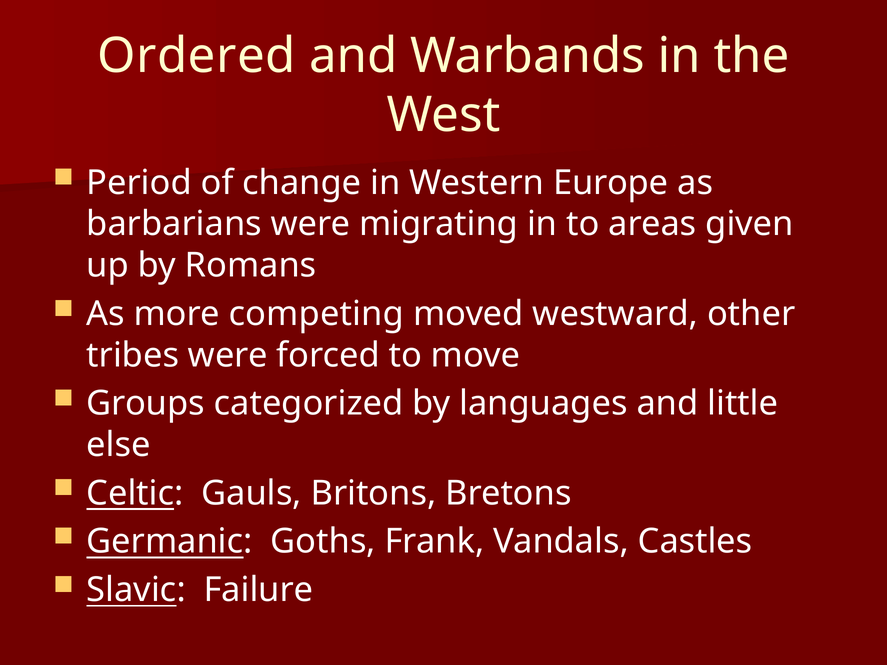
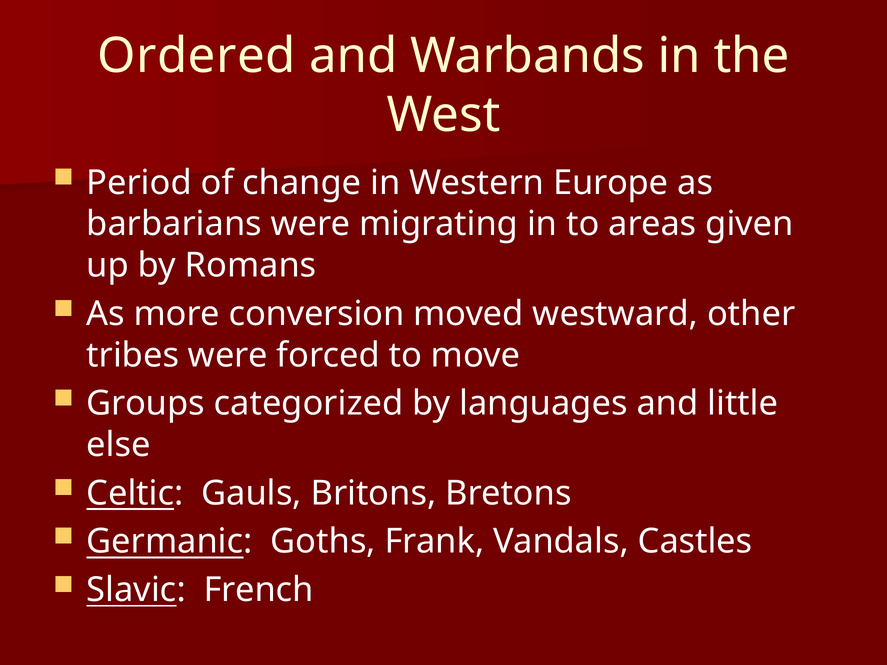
competing: competing -> conversion (317, 314)
Failure: Failure -> French (259, 590)
